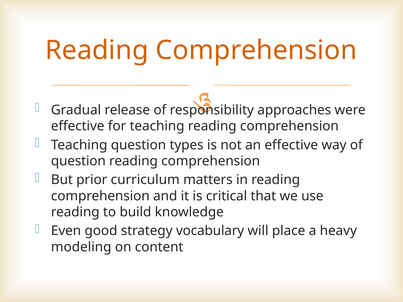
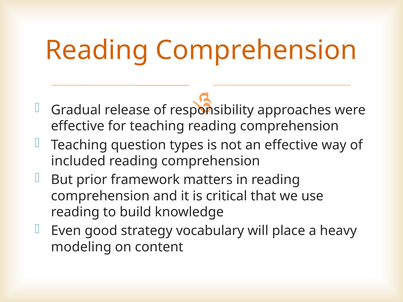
question: question -> included (78, 161)
curriculum: curriculum -> framework (145, 180)
